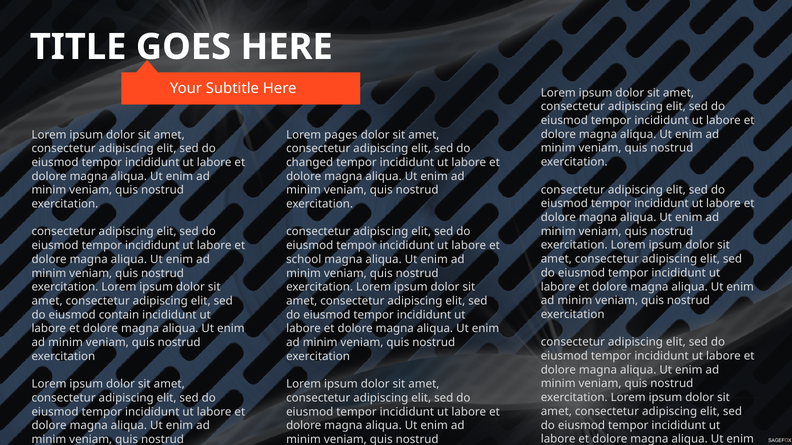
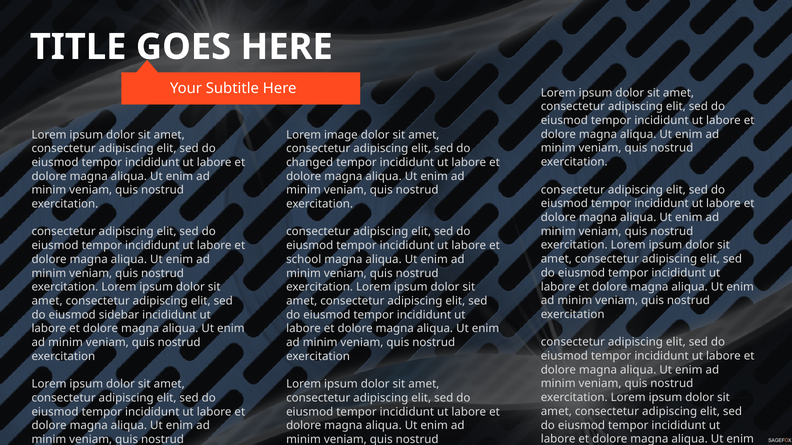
pages: pages -> image (341, 135)
contain: contain -> sidebar (119, 315)
